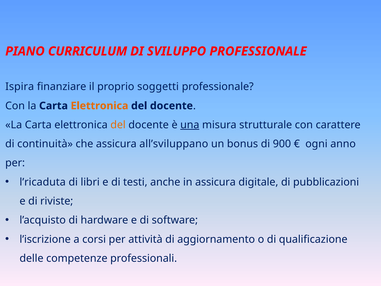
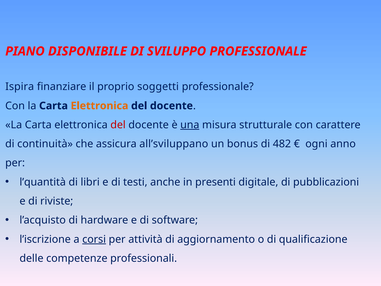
CURRICULUM: CURRICULUM -> DISPONIBILE (87, 51)
del colour: orange -> red (118, 125)
900: 900 -> 482 (282, 144)
l’ricaduta: l’ricaduta -> l’quantità (43, 182)
in assicura: assicura -> presenti (215, 182)
corsi underline: none -> present (94, 239)
